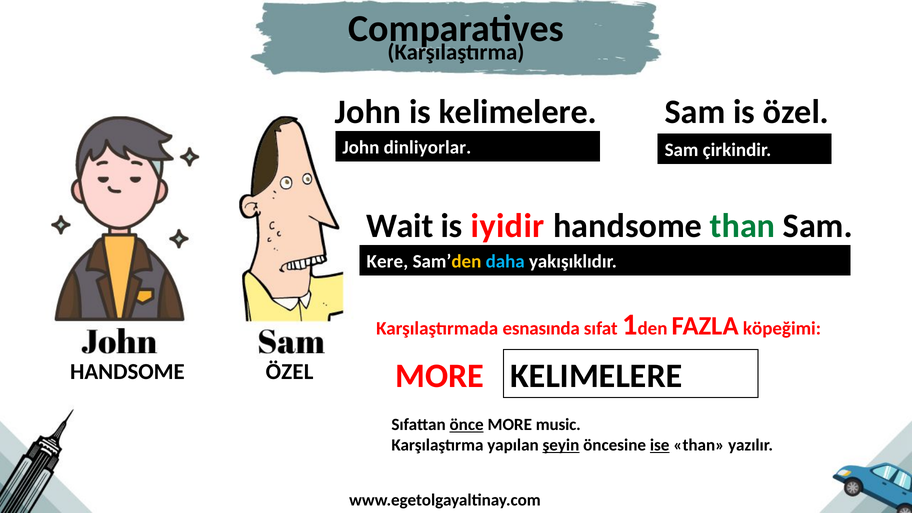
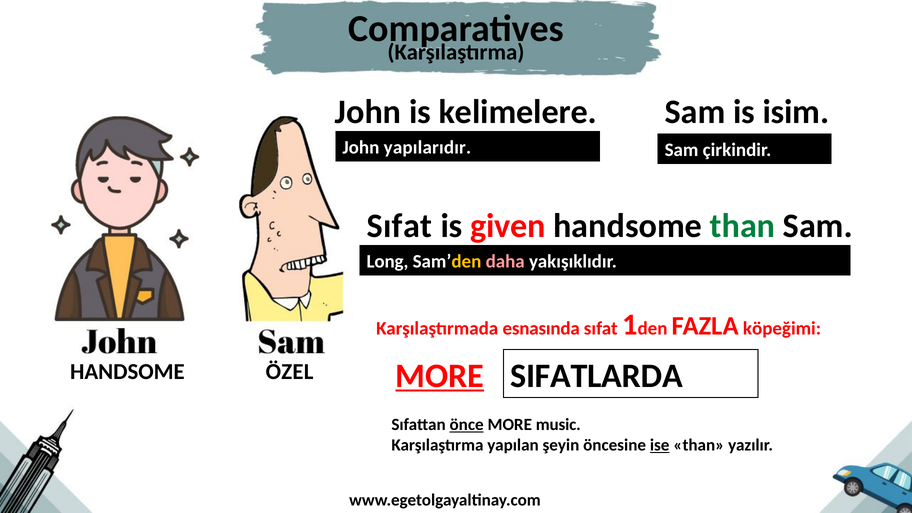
is özel: özel -> isim (796, 112)
dinliyorlar: dinliyorlar -> yapılarıdır (427, 148)
Wait: Wait -> Sıfat (399, 226)
iyidir: iyidir -> given (508, 226)
Kere: Kere -> Long (387, 262)
daha colour: light blue -> pink (505, 262)
MORE underline: none -> present (440, 376)
KELIMELERE: KELIMELERE -> SIFATLARDA (597, 376)
şeyin underline: present -> none (561, 445)
